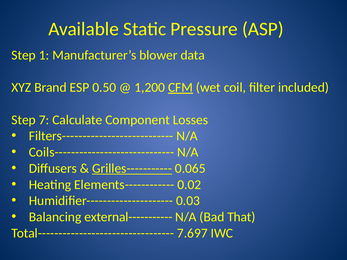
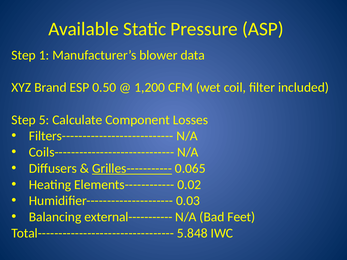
CFM underline: present -> none (180, 88)
7: 7 -> 5 (44, 120)
That: That -> Feet (241, 217)
7.697: 7.697 -> 5.848 (192, 233)
